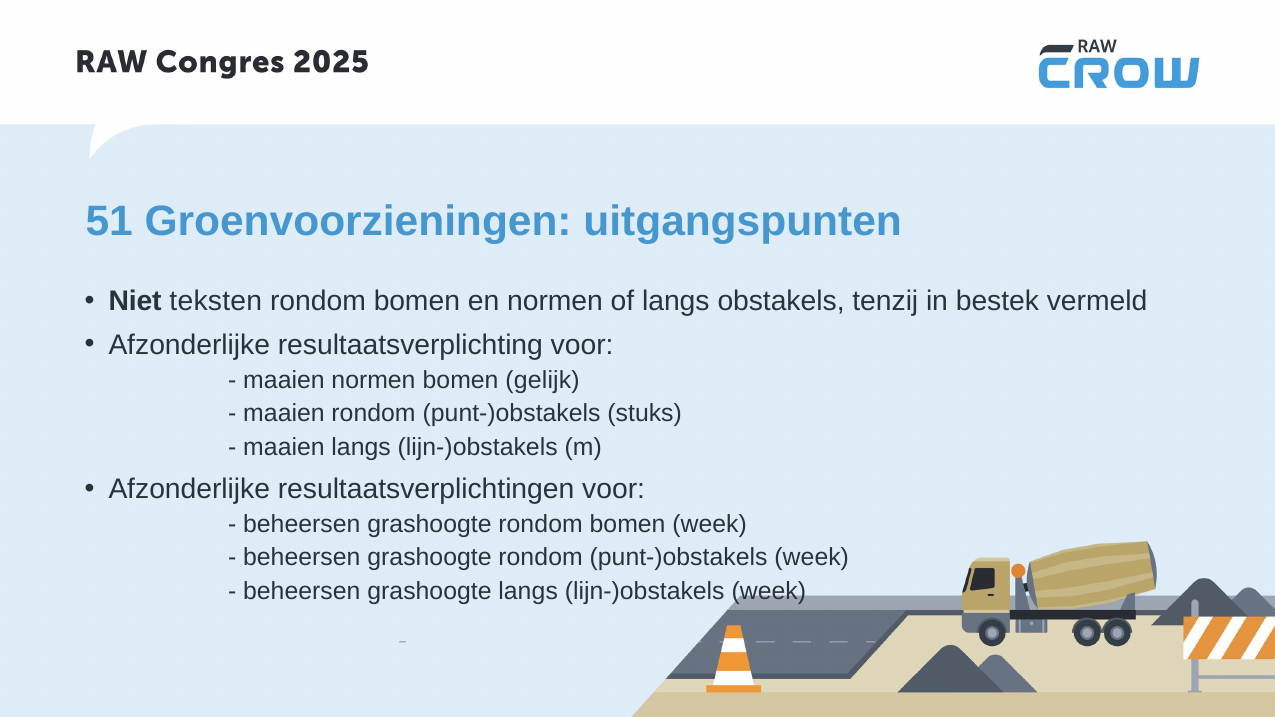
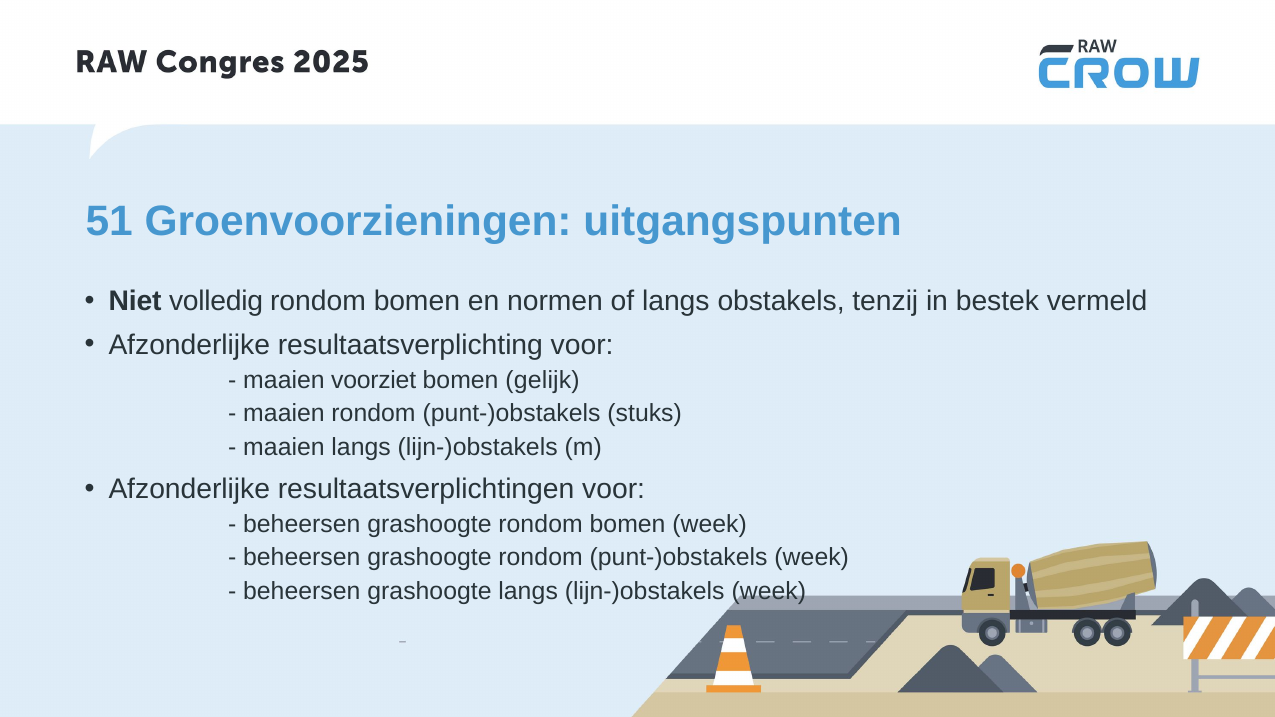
teksten: teksten -> volledig (216, 301)
maaien normen: normen -> voorziet (374, 380)
